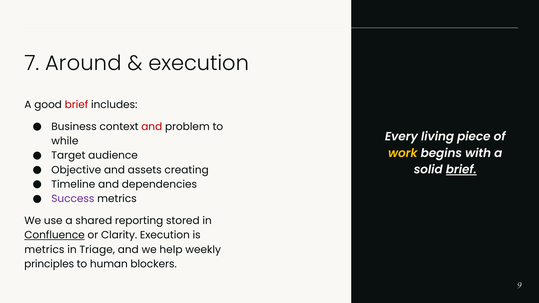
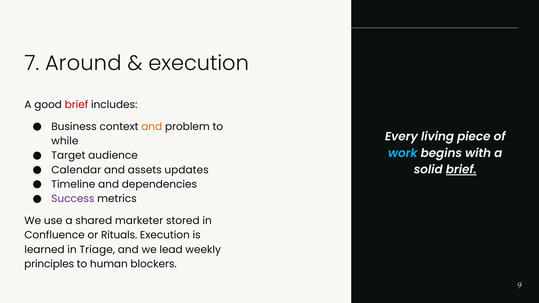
and colour: red -> orange (152, 127)
work colour: yellow -> light blue (403, 153)
Objective: Objective -> Calendar (76, 170)
creating: creating -> updates (187, 170)
reporting: reporting -> marketer (139, 221)
Confluence underline: present -> none (55, 235)
Clarity: Clarity -> Rituals (119, 235)
metrics: metrics -> learned (44, 250)
help: help -> lead (171, 250)
